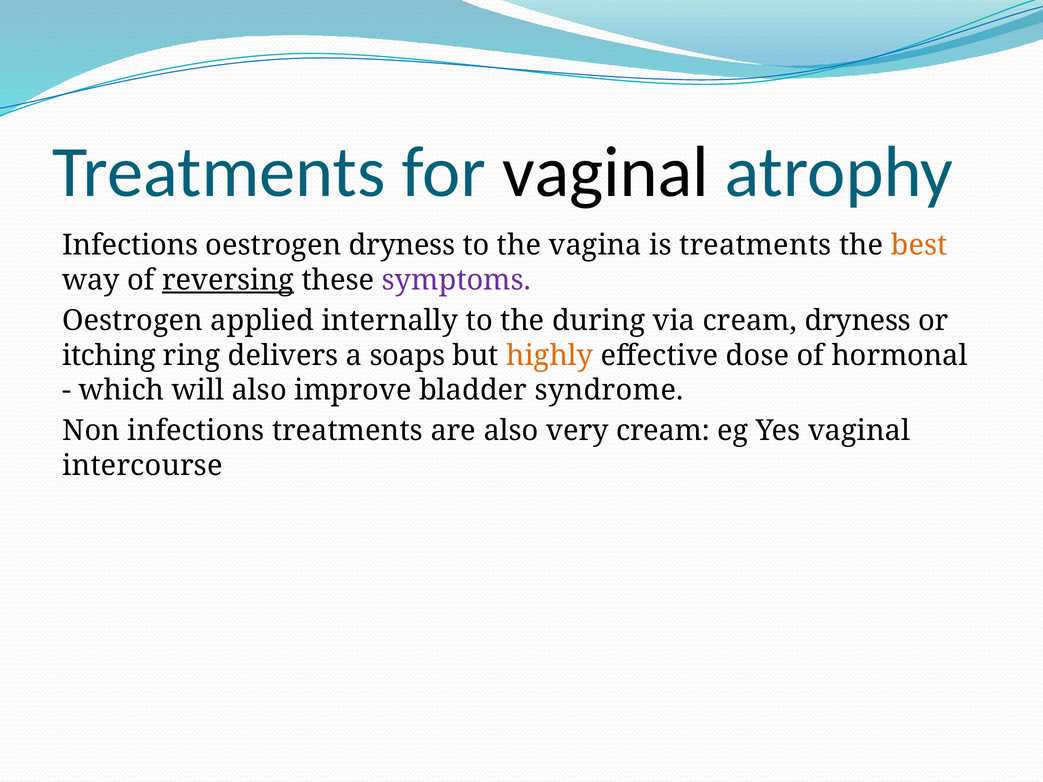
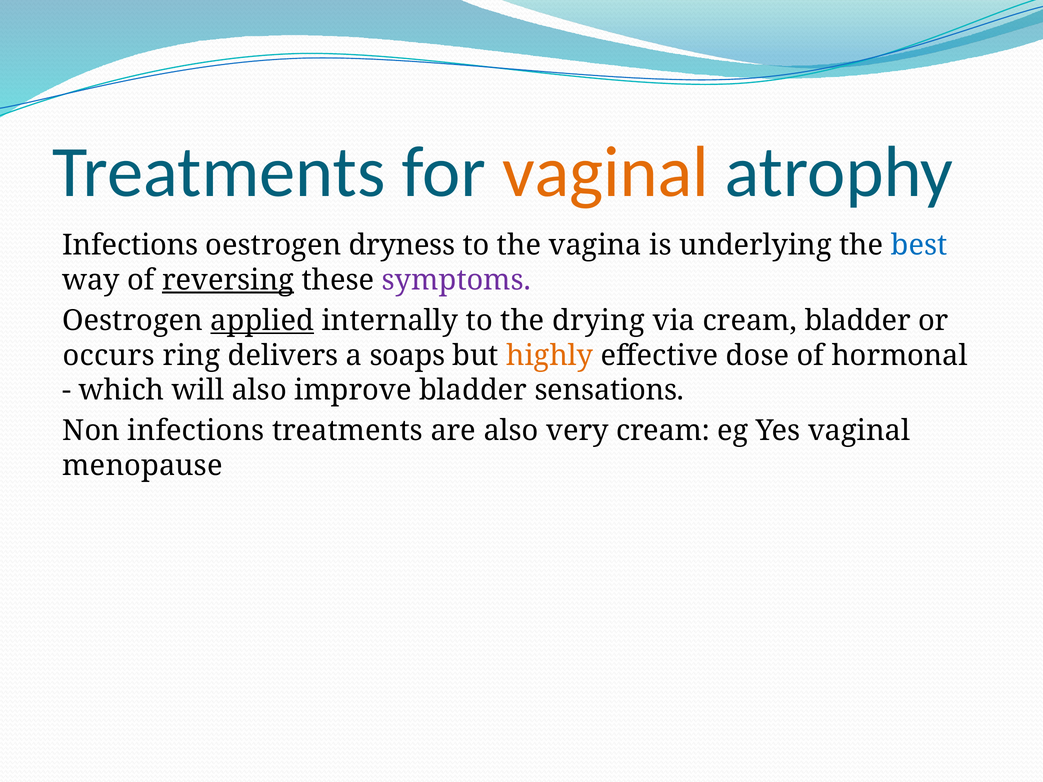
vaginal colour: black -> orange (605, 172)
is treatments: treatments -> underlying (755, 245)
best colour: orange -> blue (919, 245)
applied underline: none -> present (262, 321)
during: during -> drying (599, 321)
cream dryness: dryness -> bladder (858, 321)
itching: itching -> occurs (109, 356)
syndrome: syndrome -> sensations (609, 390)
intercourse: intercourse -> menopause (143, 466)
